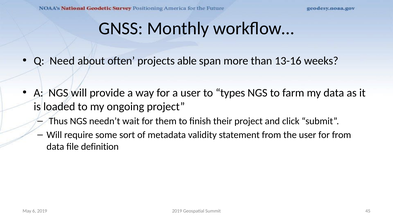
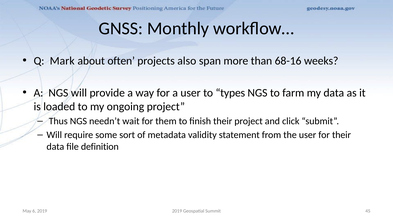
Need: Need -> Mark (62, 61)
able: able -> also (187, 61)
13-16: 13-16 -> 68-16 (288, 61)
for from: from -> their (342, 135)
